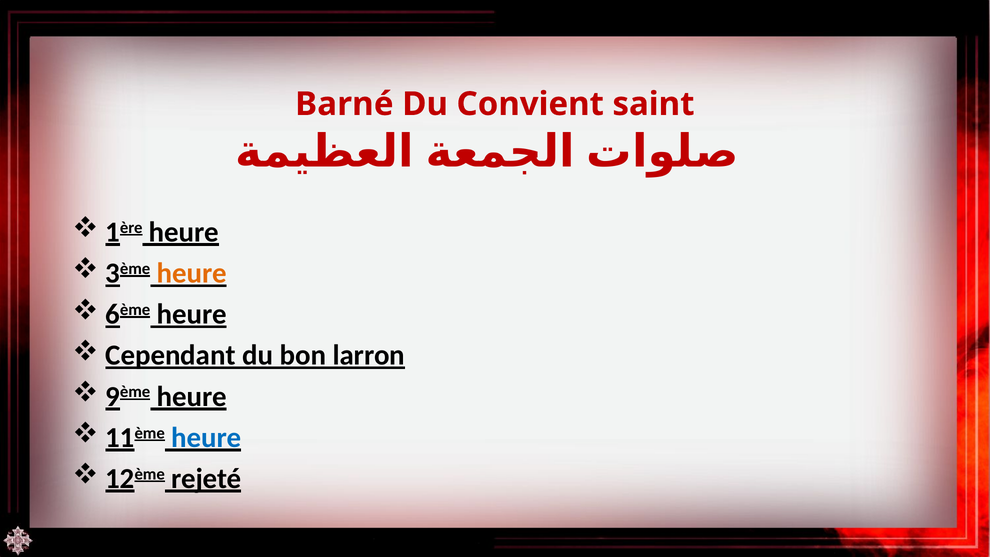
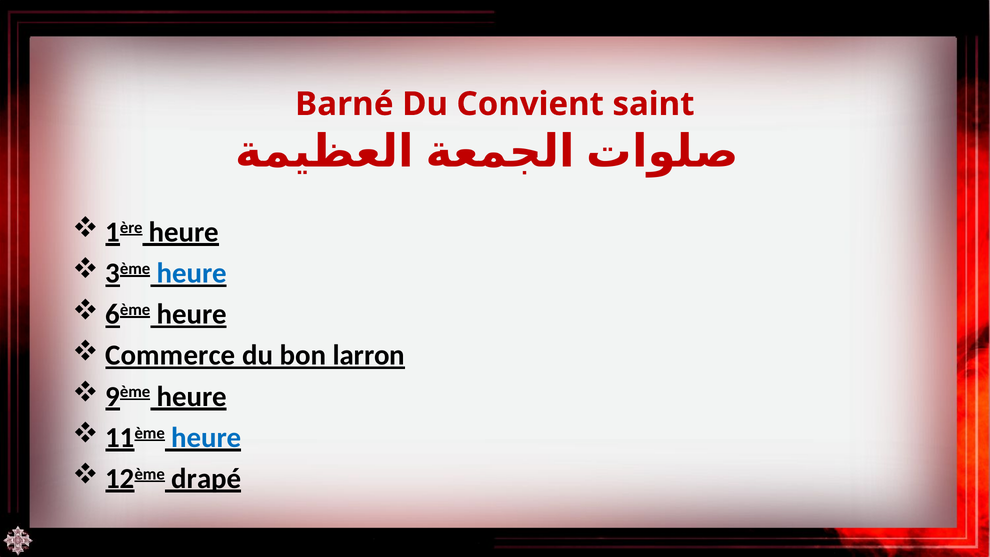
heure colour: orange -> blue (192, 273)
Cependant: Cependant -> Commerce (170, 355)
rejeté: rejeté -> drapé (206, 479)
